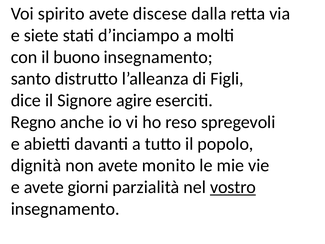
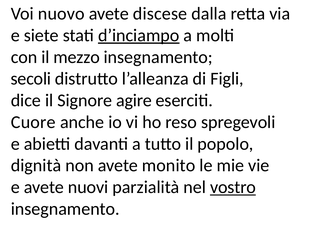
spirito: spirito -> nuovo (61, 14)
d’inciampo underline: none -> present (139, 35)
buono: buono -> mezzo (77, 57)
santo: santo -> secoli (31, 79)
Regno: Regno -> Cuore (33, 122)
giorni: giorni -> nuovi (88, 187)
